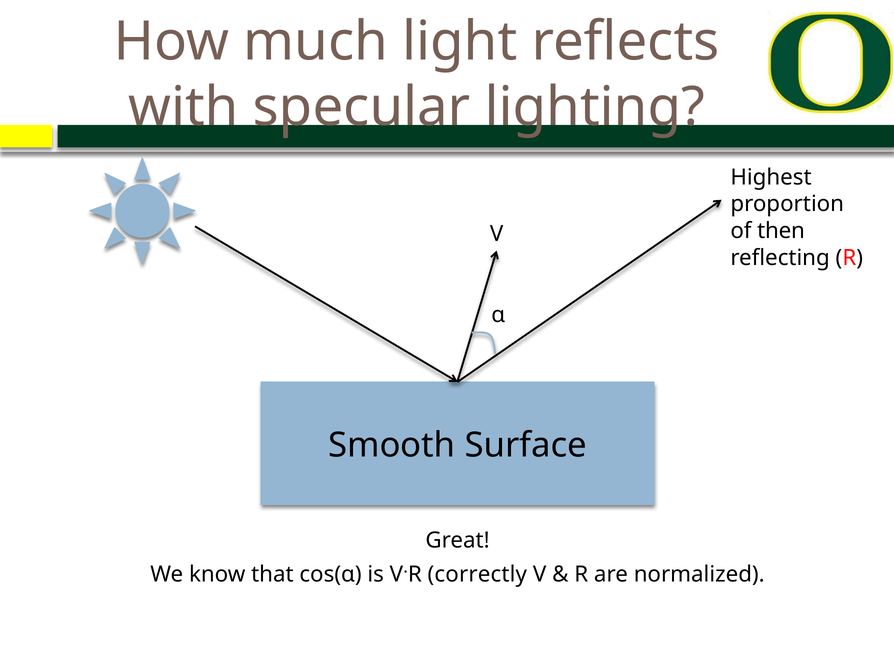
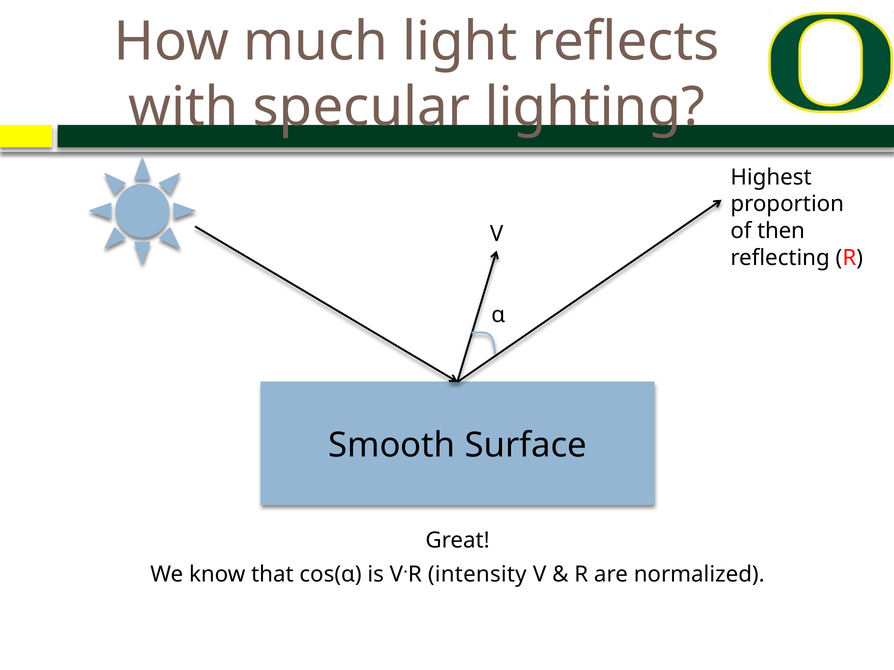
correctly: correctly -> intensity (477, 575)
